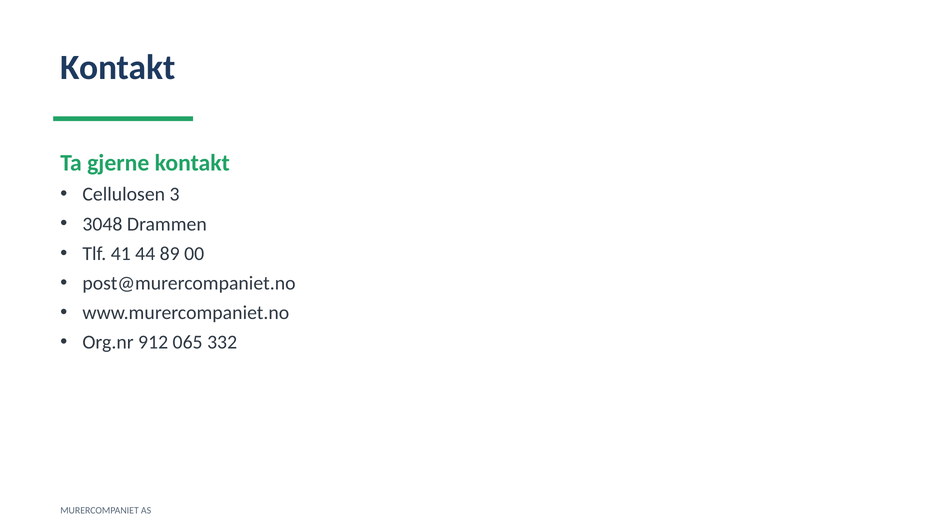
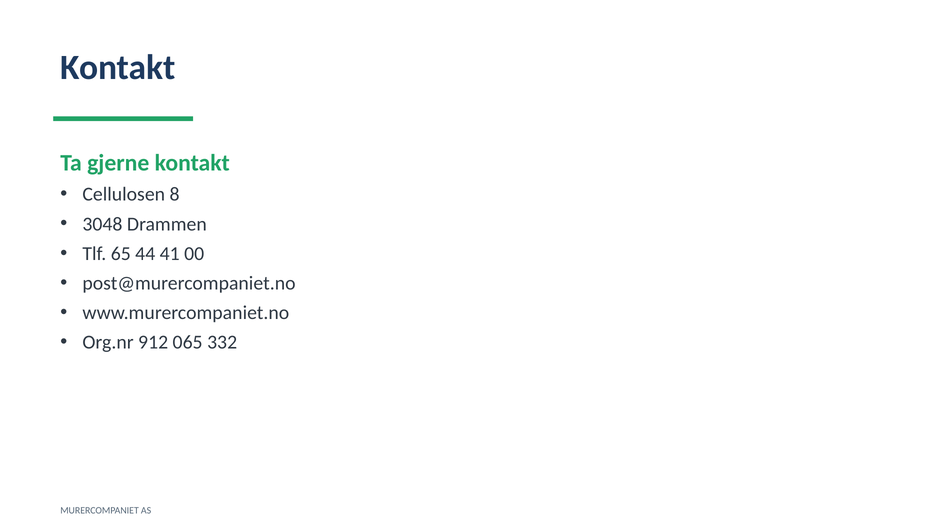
3: 3 -> 8 (174, 195)
41: 41 -> 65 (121, 254)
89: 89 -> 41 (170, 254)
